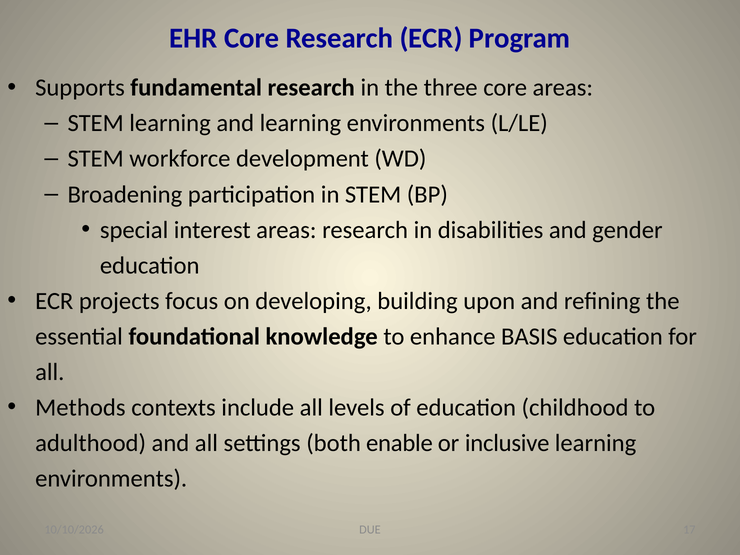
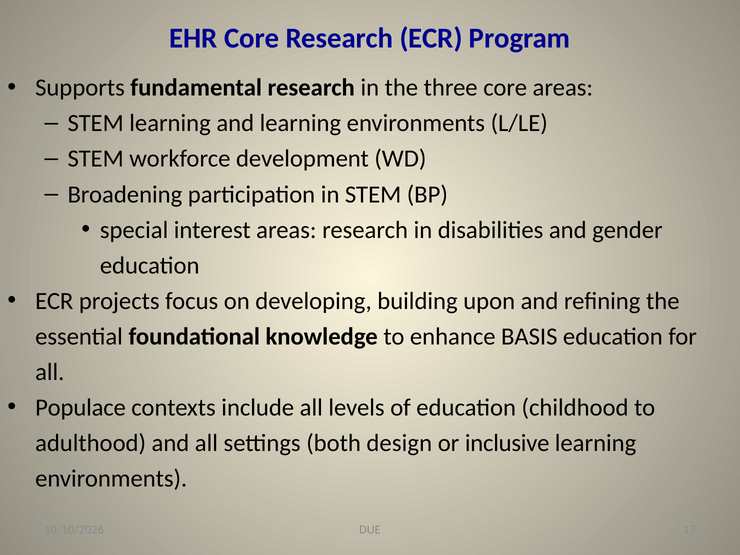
Methods: Methods -> Populace (81, 407)
enable: enable -> design (399, 443)
